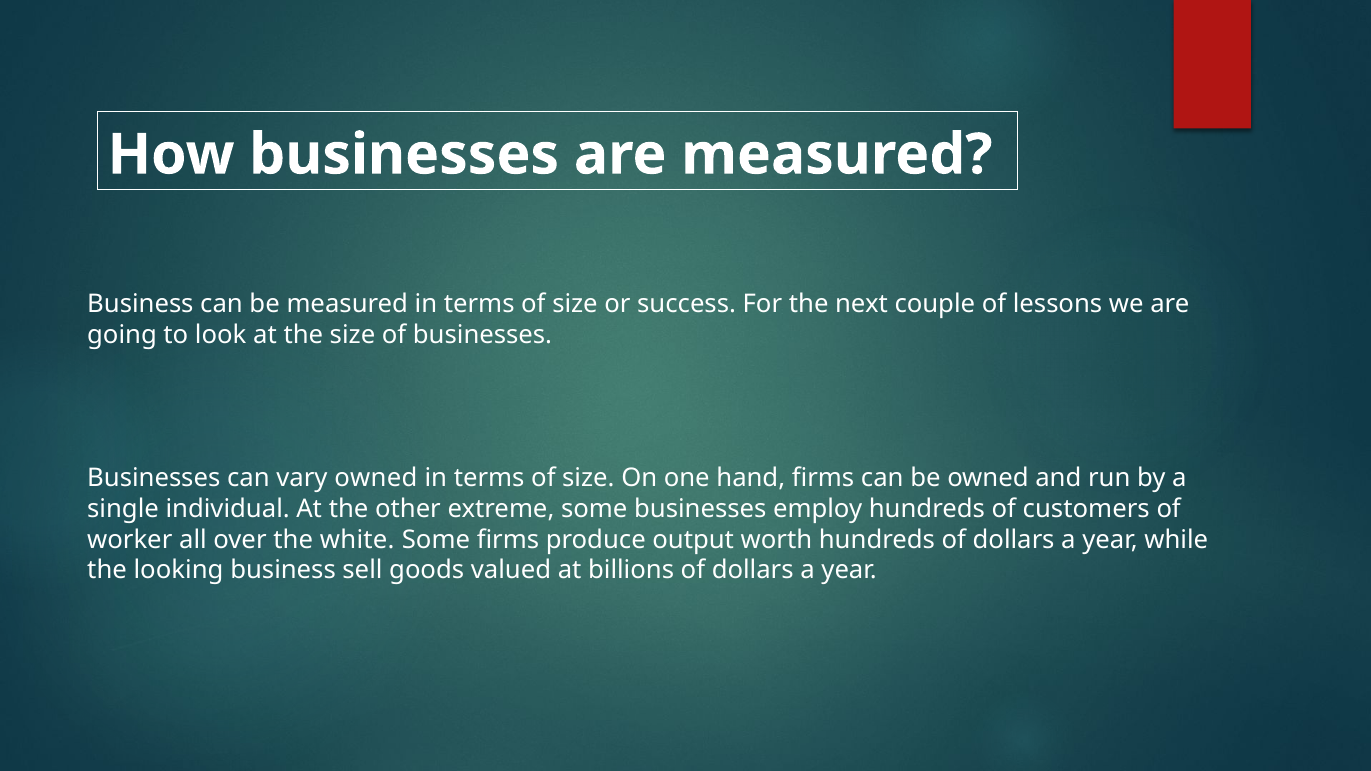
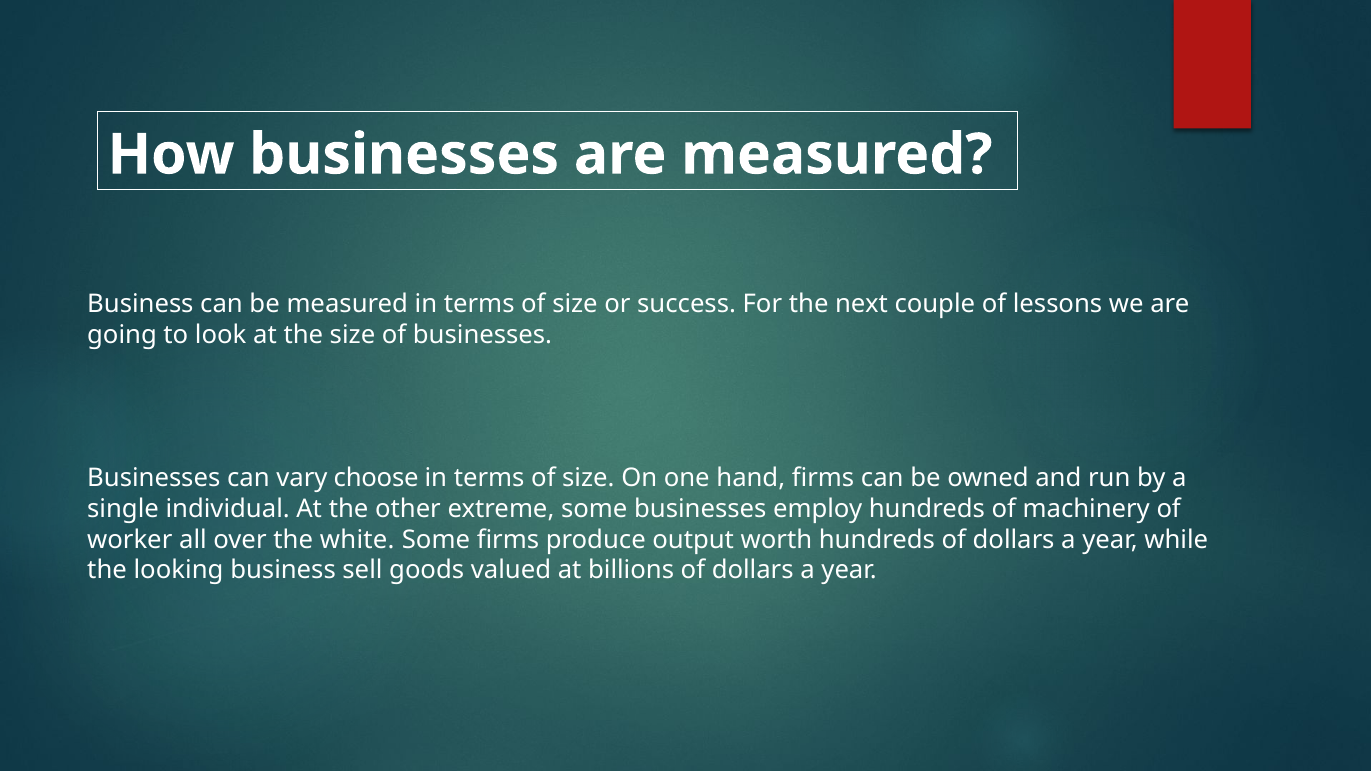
vary owned: owned -> choose (376, 478)
customers: customers -> machinery (1086, 509)
